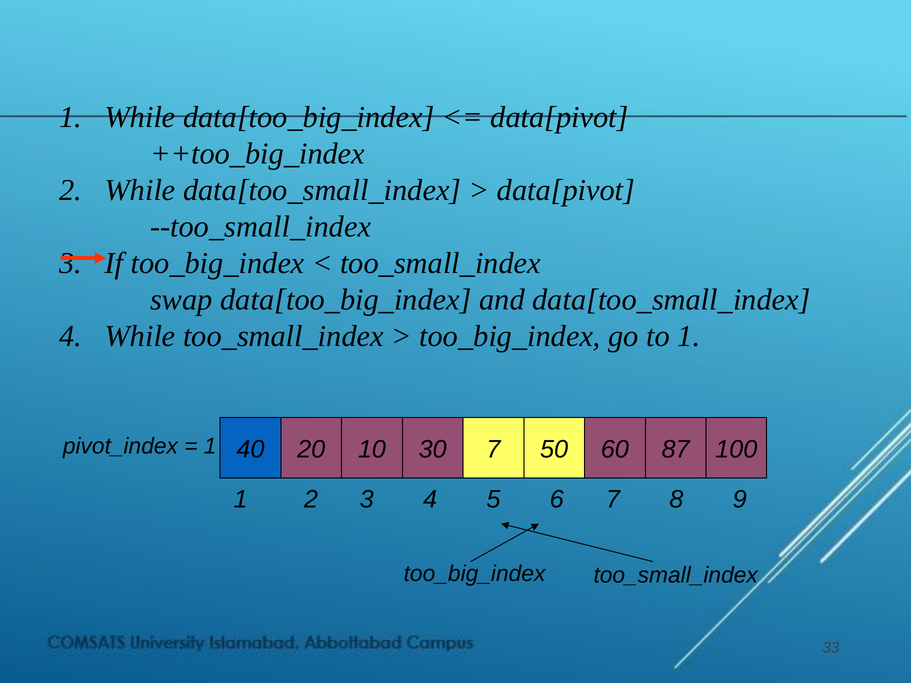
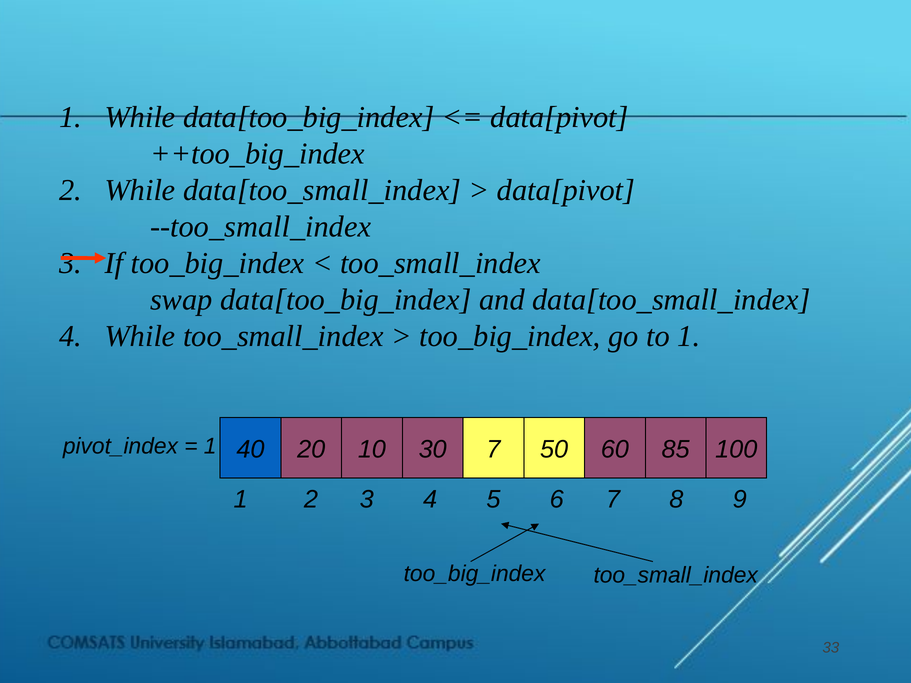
87: 87 -> 85 (676, 450)
